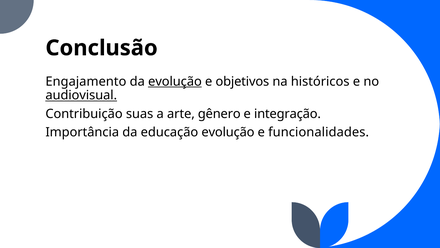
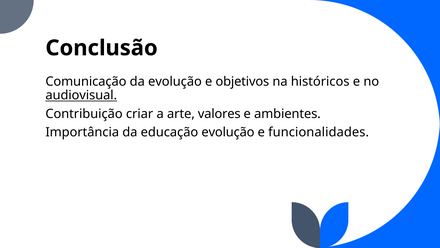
Engajamento: Engajamento -> Comunicação (86, 81)
evolução underline: present -> none (175, 81)
suas: suas -> criar (140, 114)
gênero: gênero -> valores (219, 114)
integração: integração -> ambientes (287, 114)
